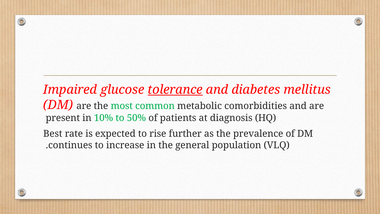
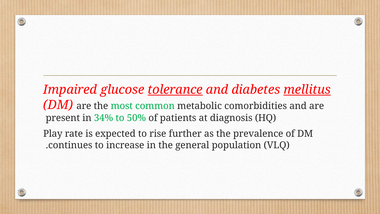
mellitus underline: none -> present (307, 90)
10%: 10% -> 34% (104, 118)
Best: Best -> Play (53, 134)
